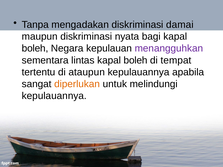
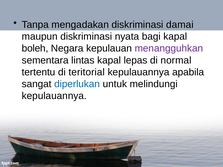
lintas kapal boleh: boleh -> lepas (136, 60)
tempat: tempat -> normal (176, 60)
ataupun: ataupun -> teritorial (87, 72)
diperlukan colour: orange -> blue (77, 84)
